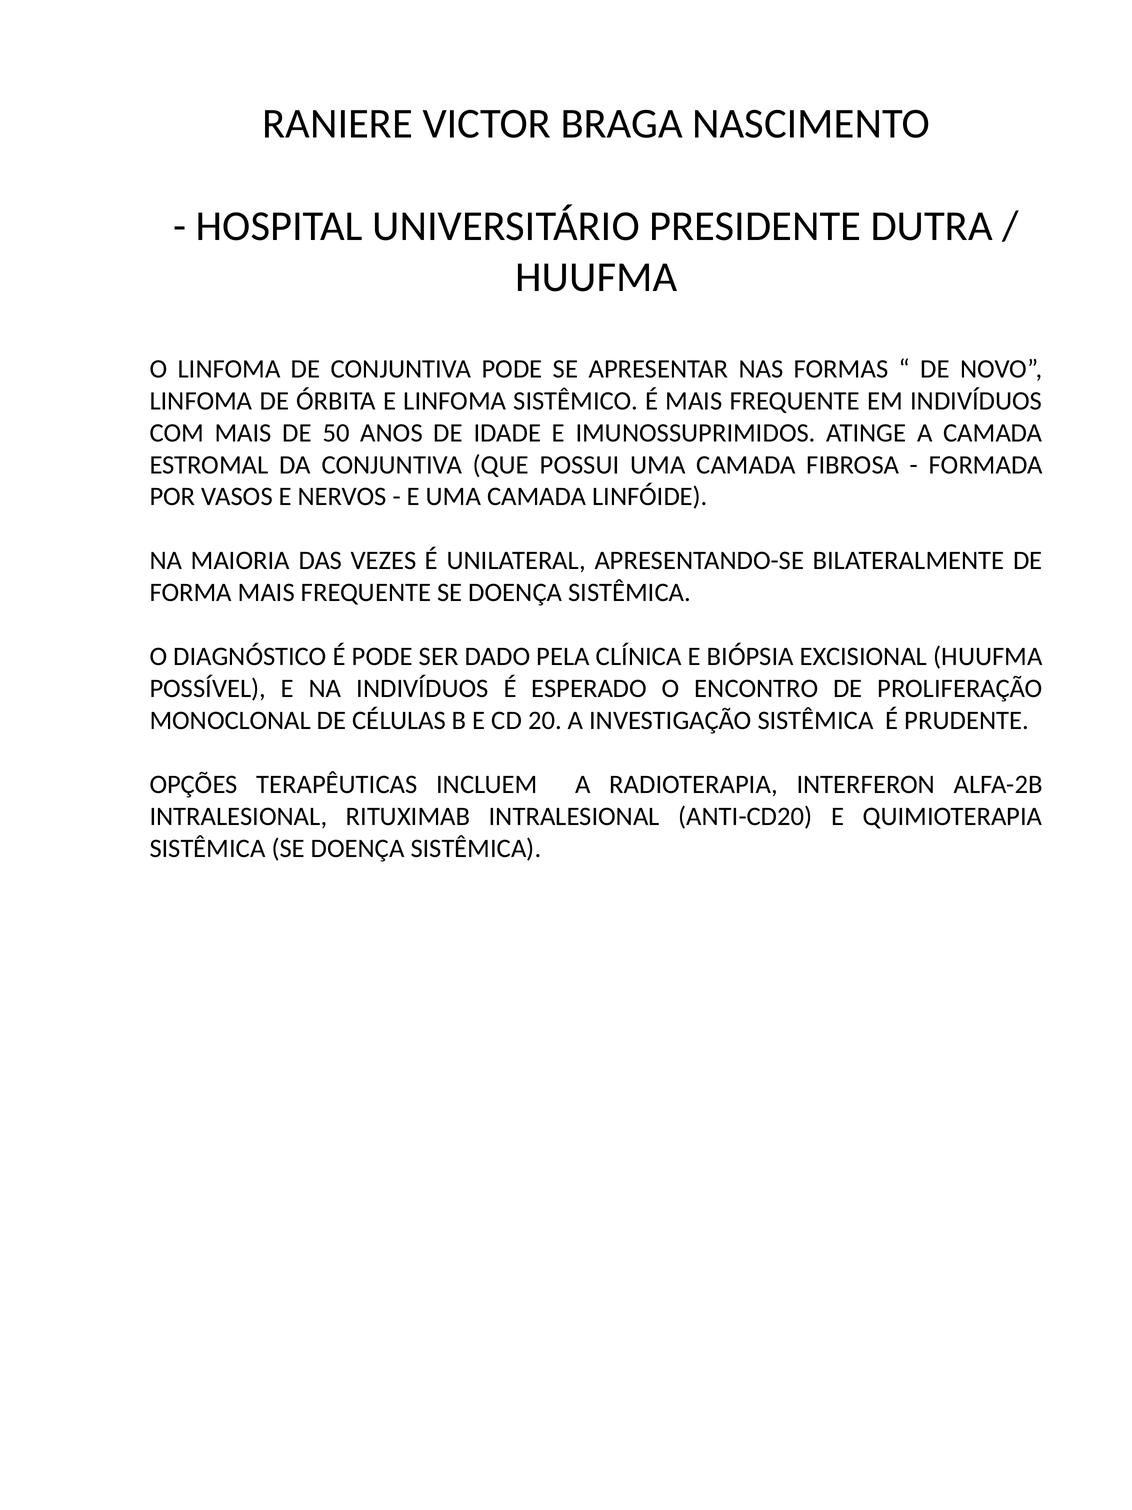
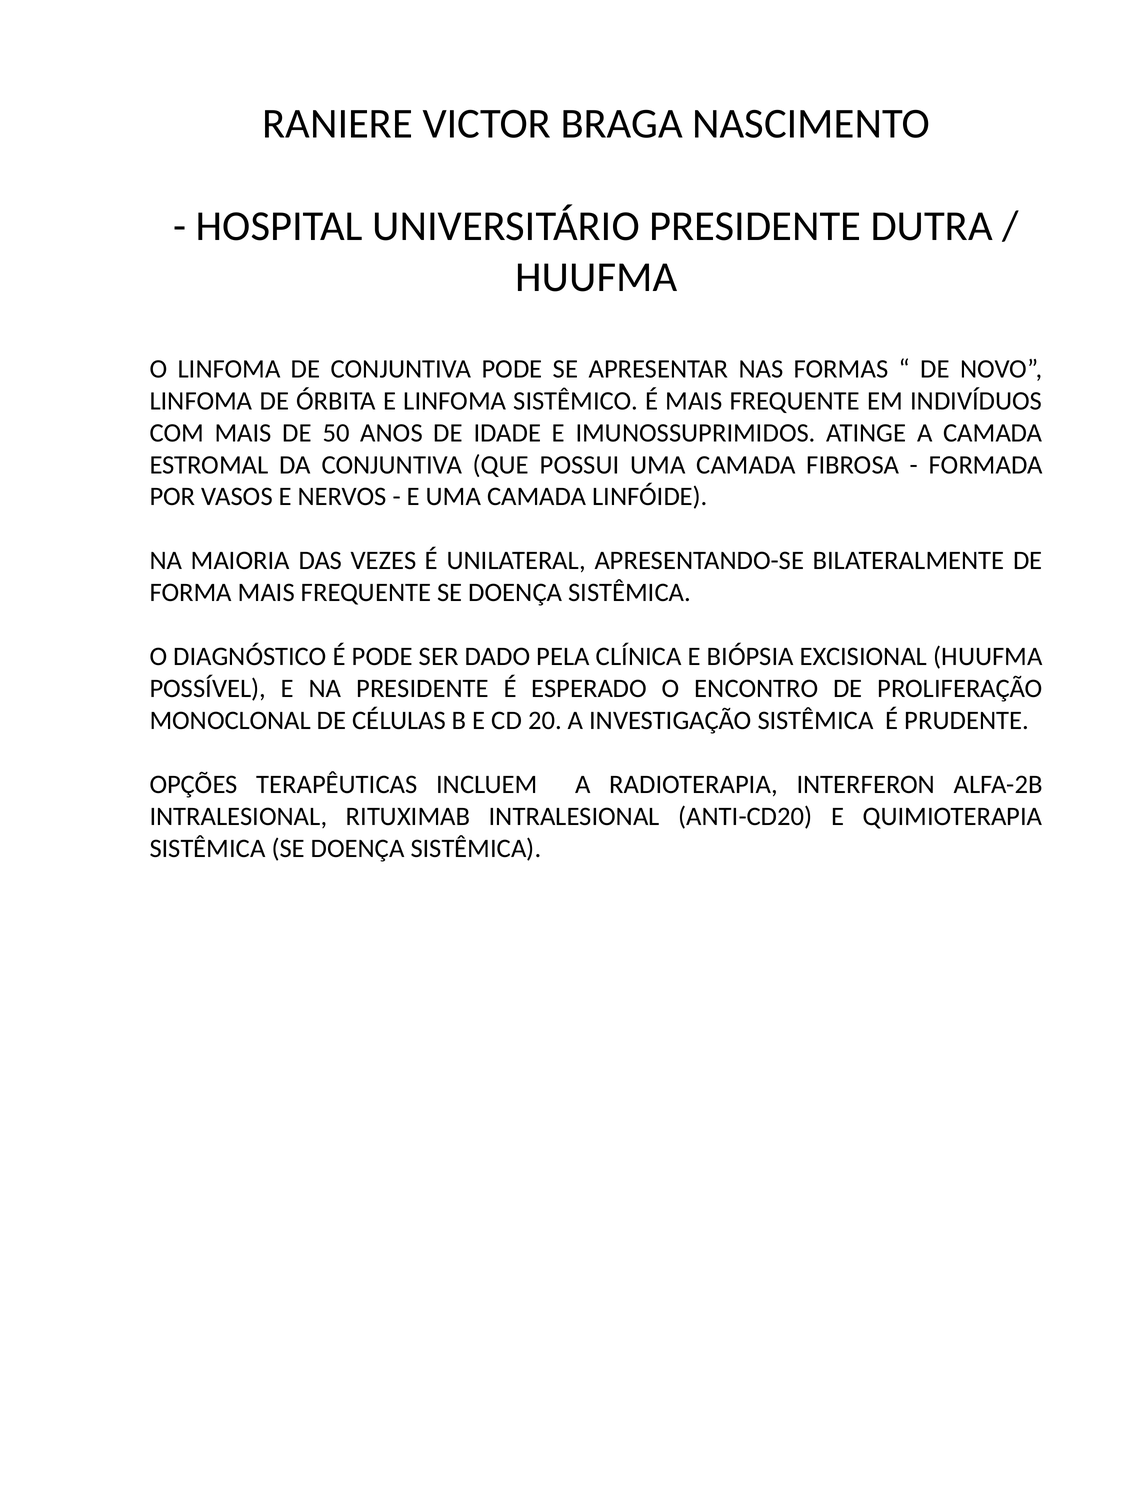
NA INDIVÍDUOS: INDIVÍDUOS -> PRESIDENTE (422, 688)
